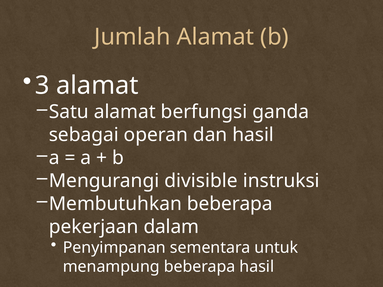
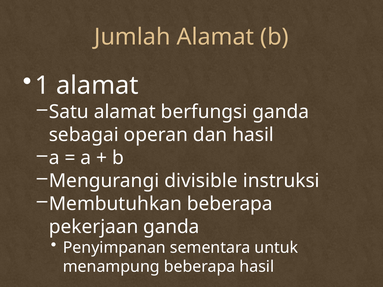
3: 3 -> 1 (42, 86)
pekerjaan dalam: dalam -> ganda (171, 227)
